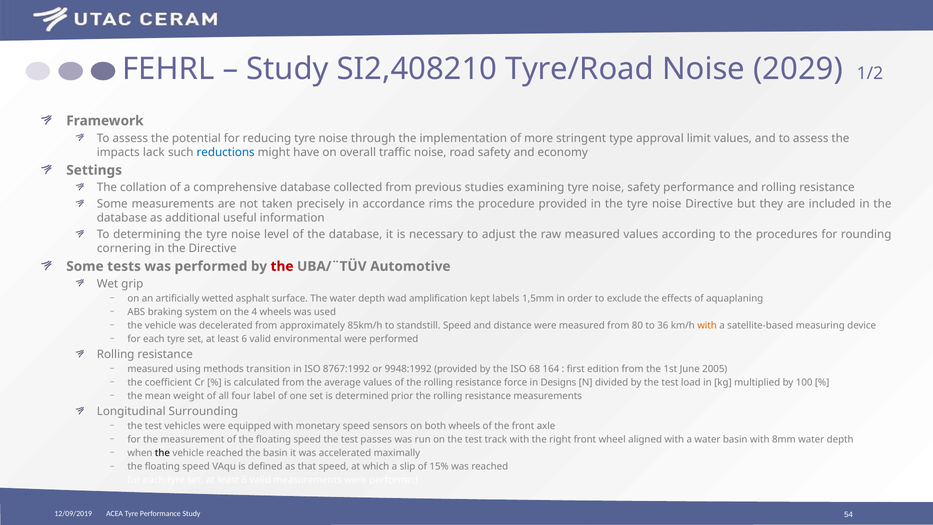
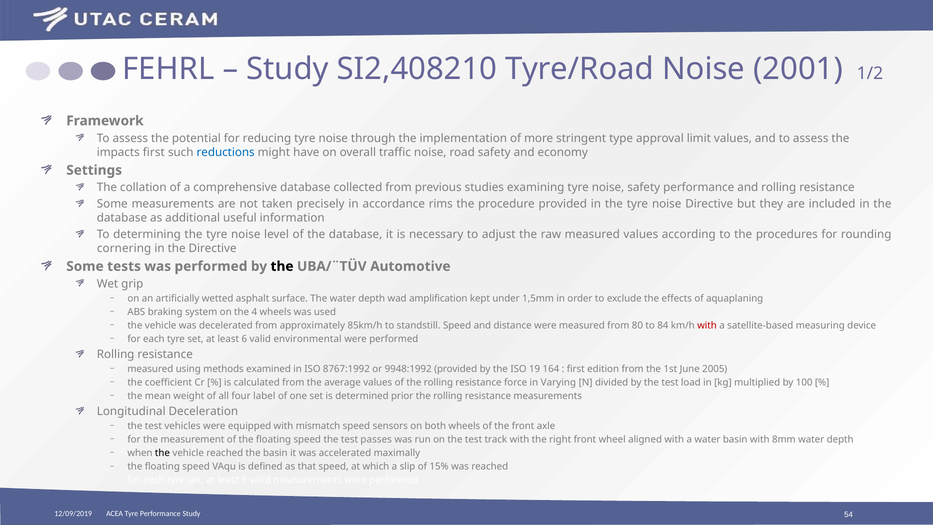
2029: 2029 -> 2001 (798, 69)
impacts lack: lack -> first (154, 152)
the colour: red -> black (282, 266)
labels: labels -> under (506, 298)
36: 36 -> 84 (663, 325)
with colour: orange -> red (707, 325)
transition: transition -> examined (269, 369)
68: 68 -> 19 (535, 369)
Designs: Designs -> Varying (558, 382)
Surrounding: Surrounding -> Deceleration (203, 411)
monetary: monetary -> mismatch (318, 426)
